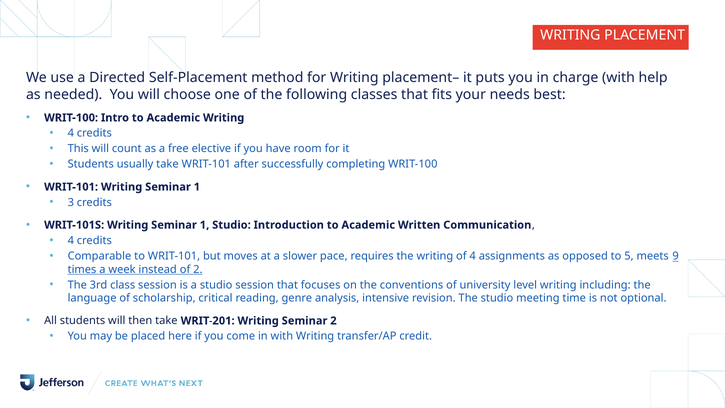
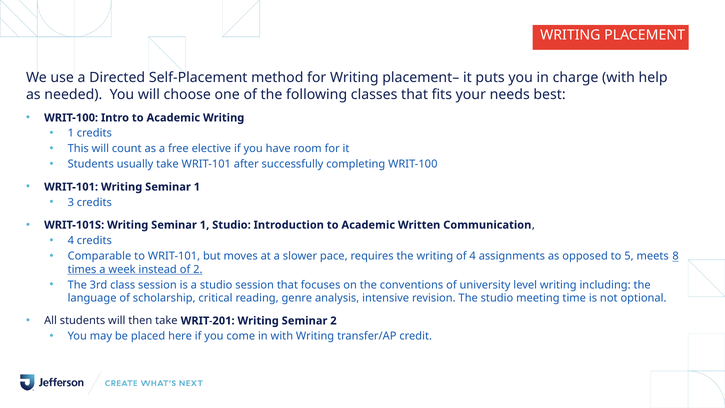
4: 4 -> 1 (71, 133)
9: 9 -> 8 (676, 256)
